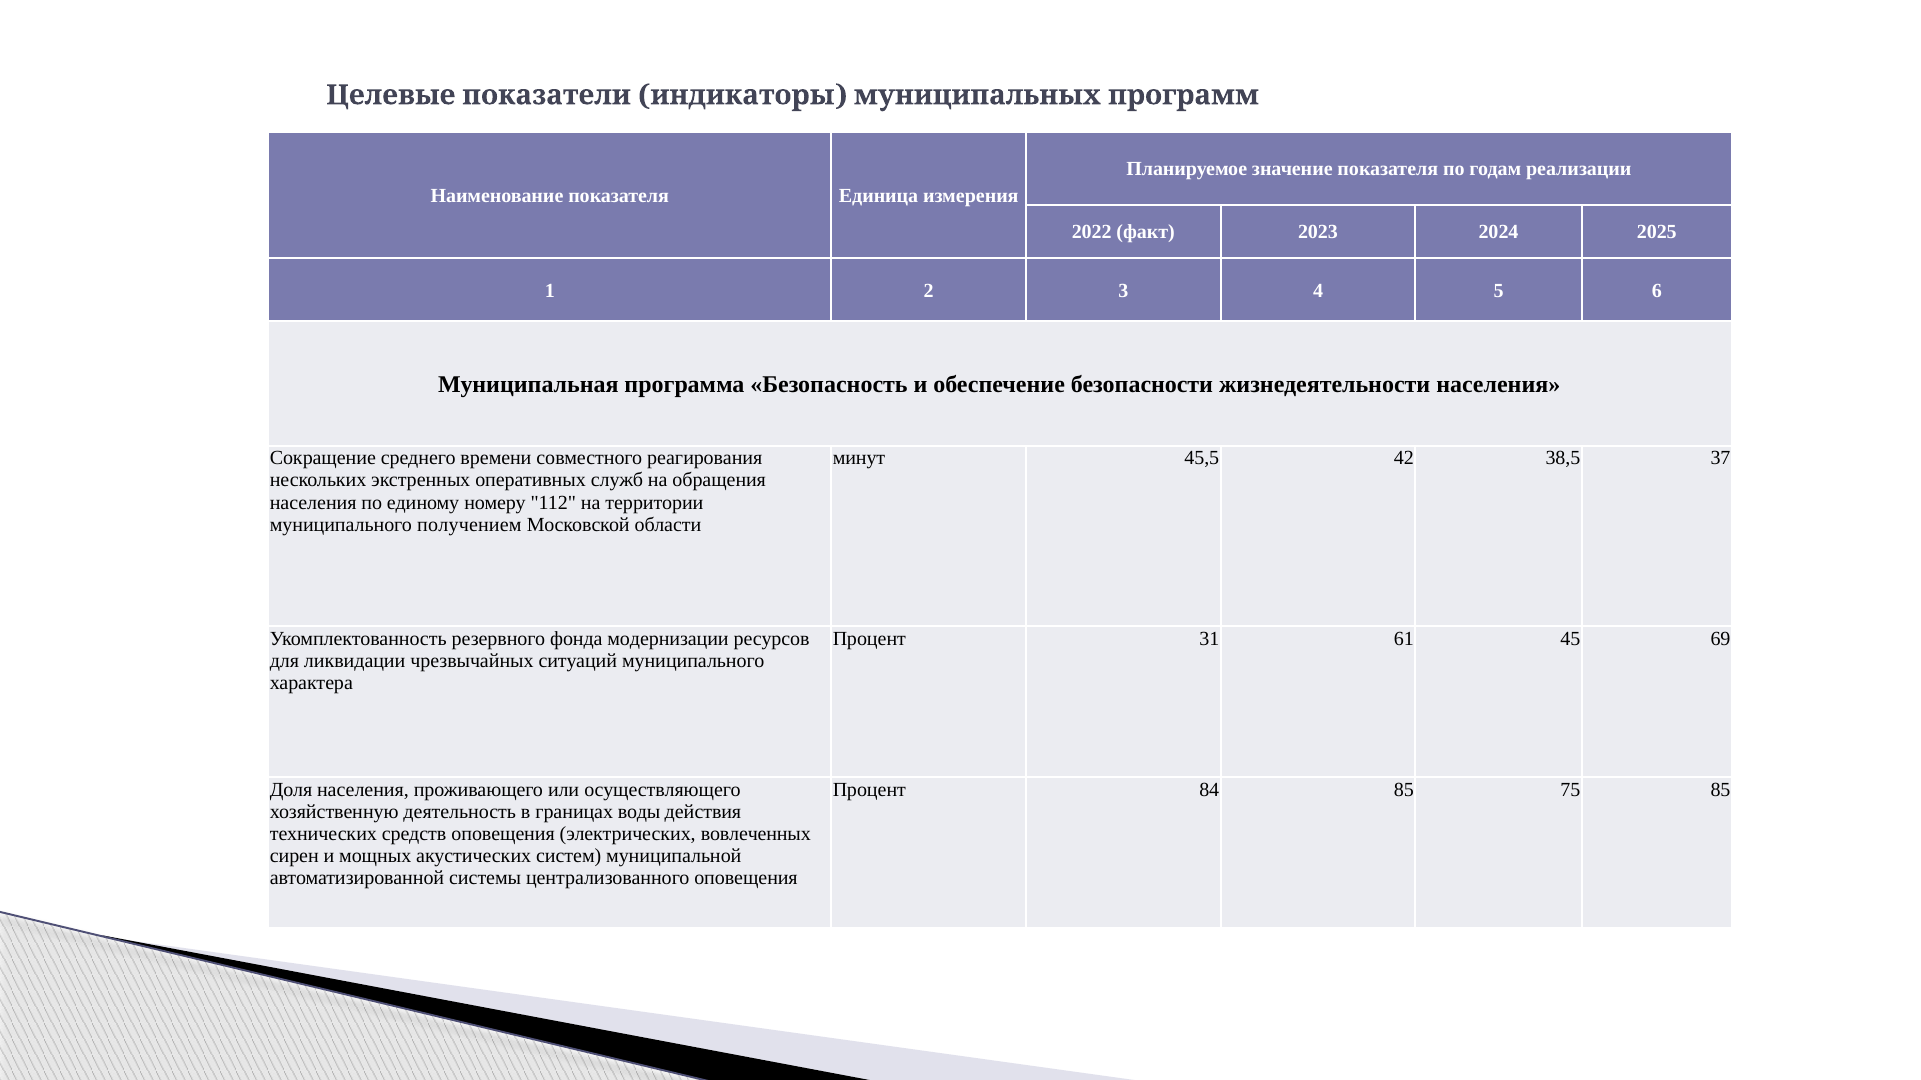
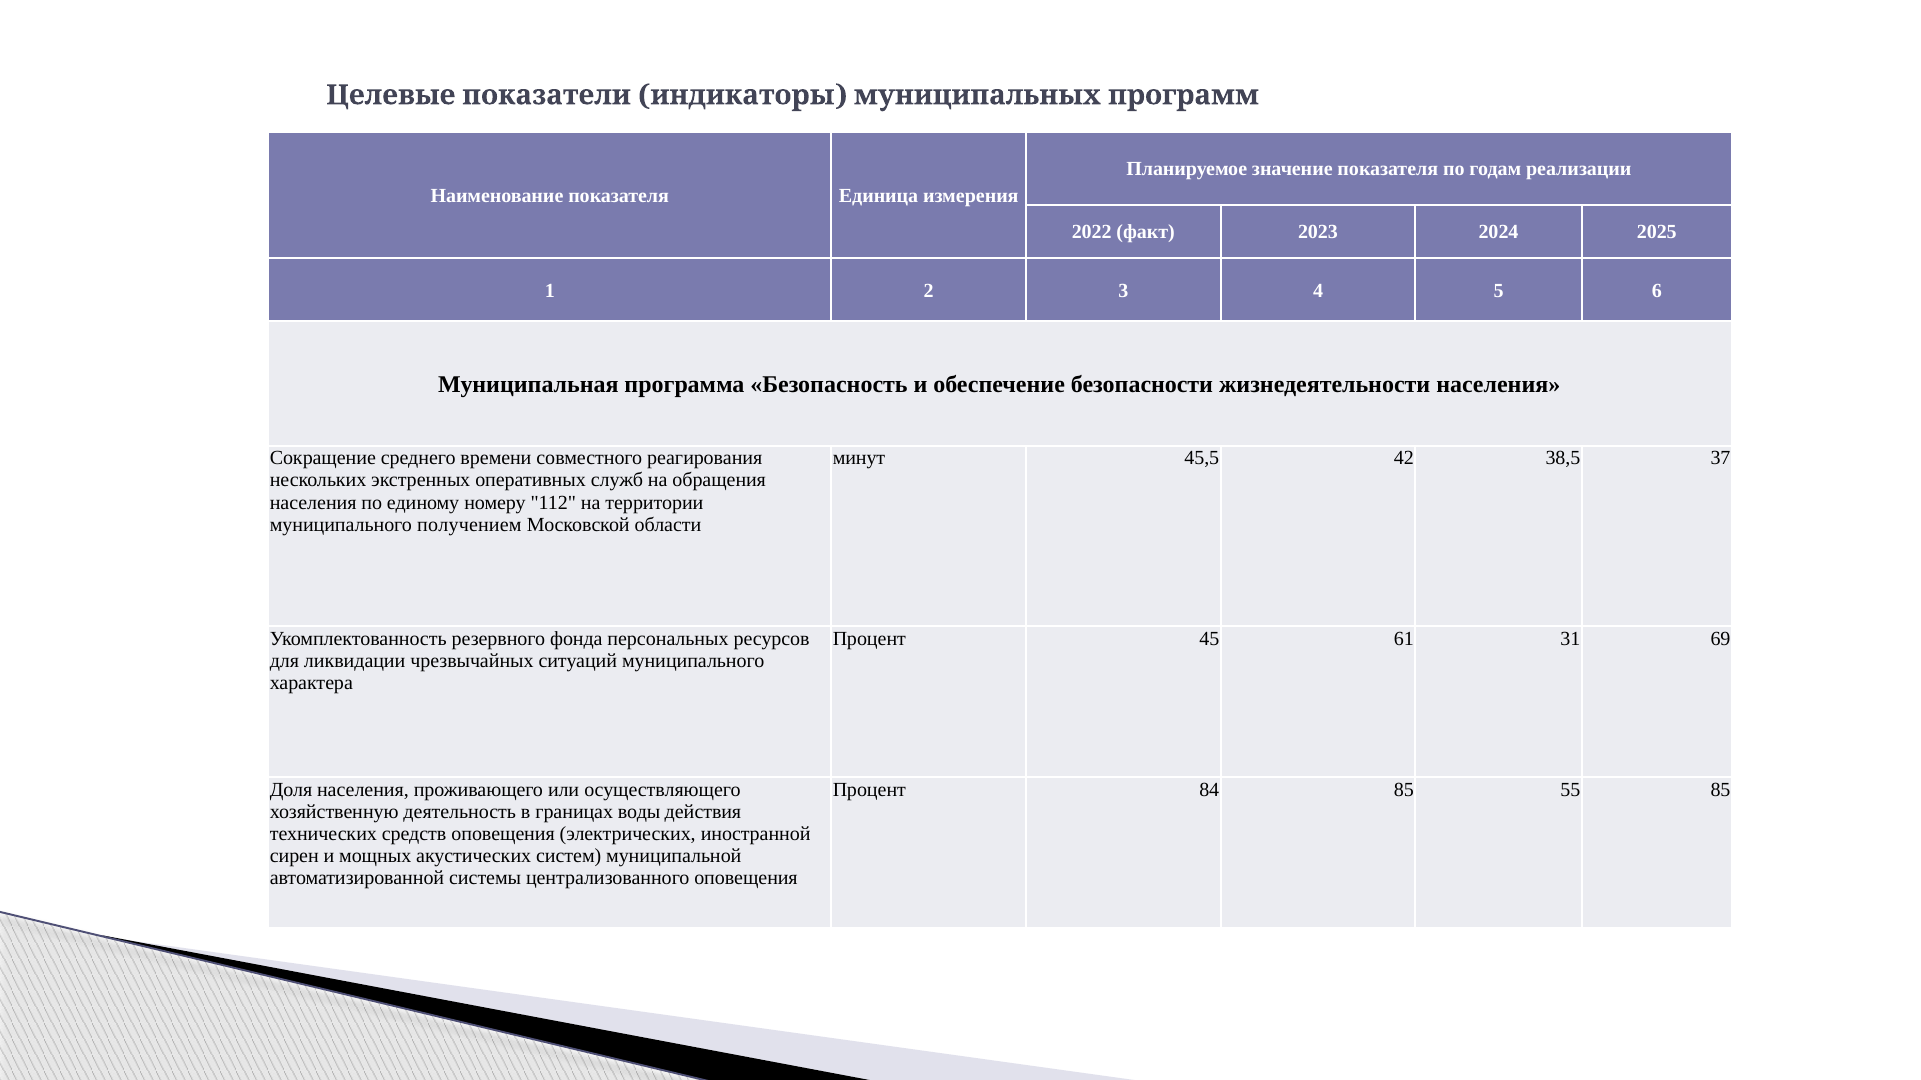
модернизации: модернизации -> персональных (668, 639)
31: 31 -> 45 (1209, 639)
45: 45 -> 31 (1570, 639)
75: 75 -> 55 (1570, 790)
вовлеченных: вовлеченных -> иностранной (756, 834)
